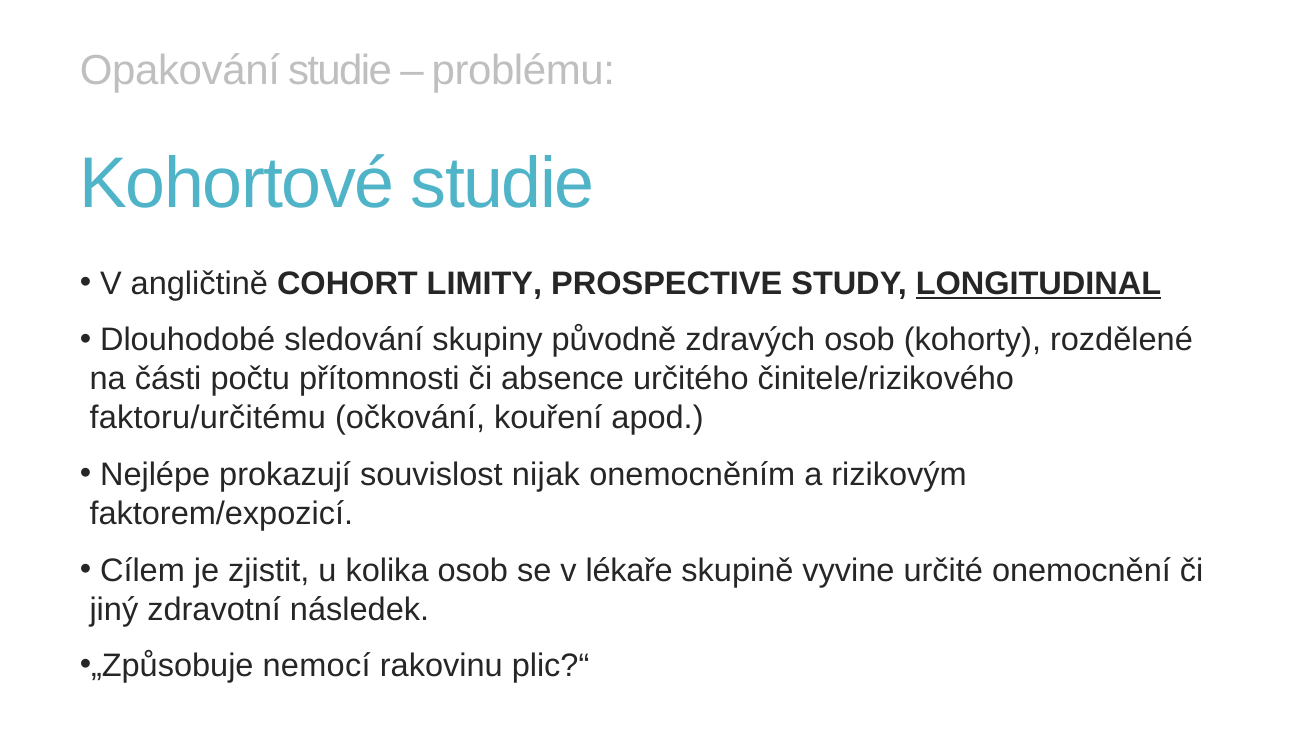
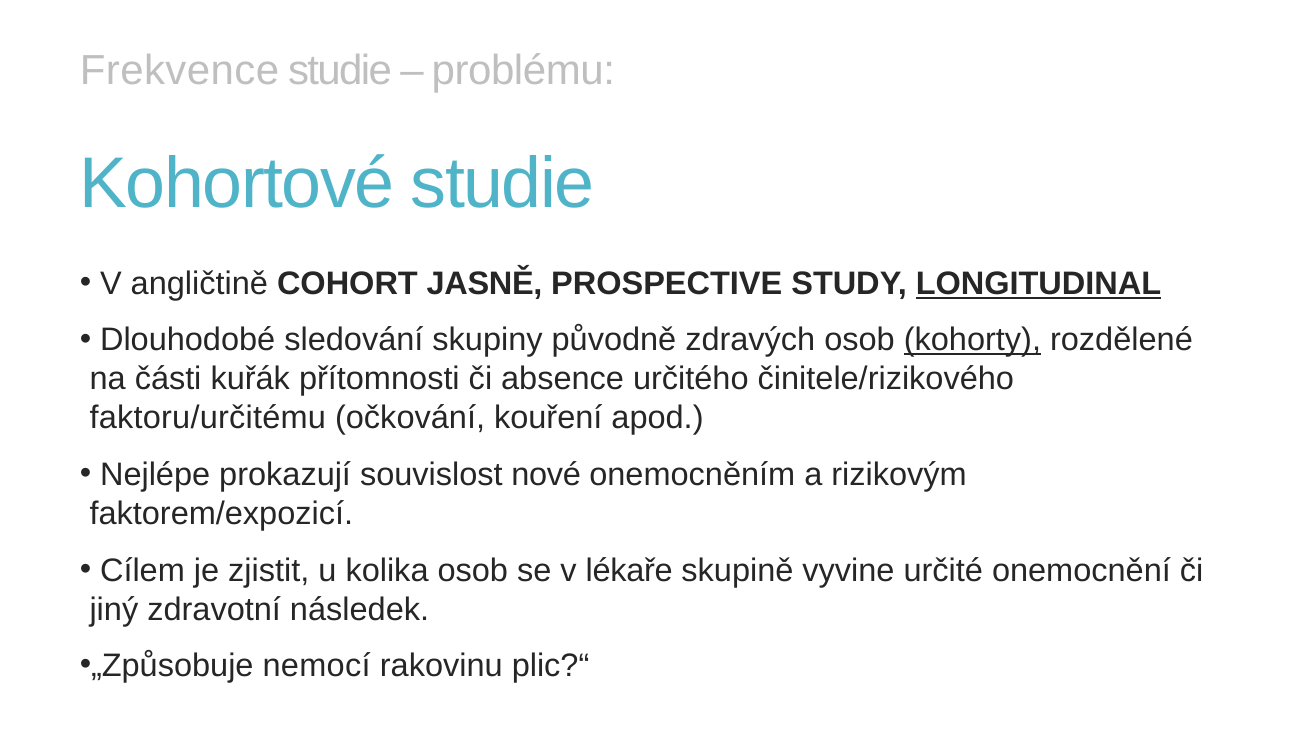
Opakování: Opakování -> Frekvence (180, 71)
LIMITY: LIMITY -> JASNĚ (485, 284)
kohorty underline: none -> present (972, 340)
počtu: počtu -> kuřák (250, 379)
nijak: nijak -> nové (546, 475)
